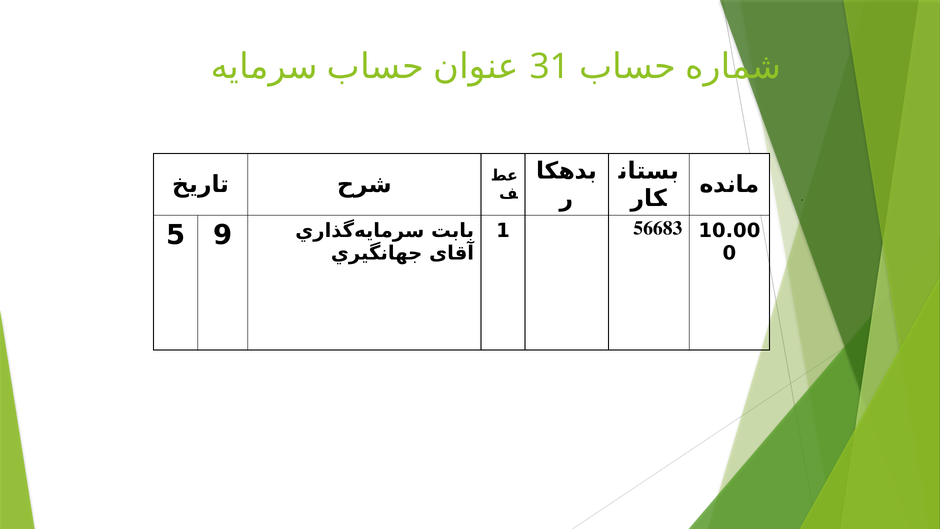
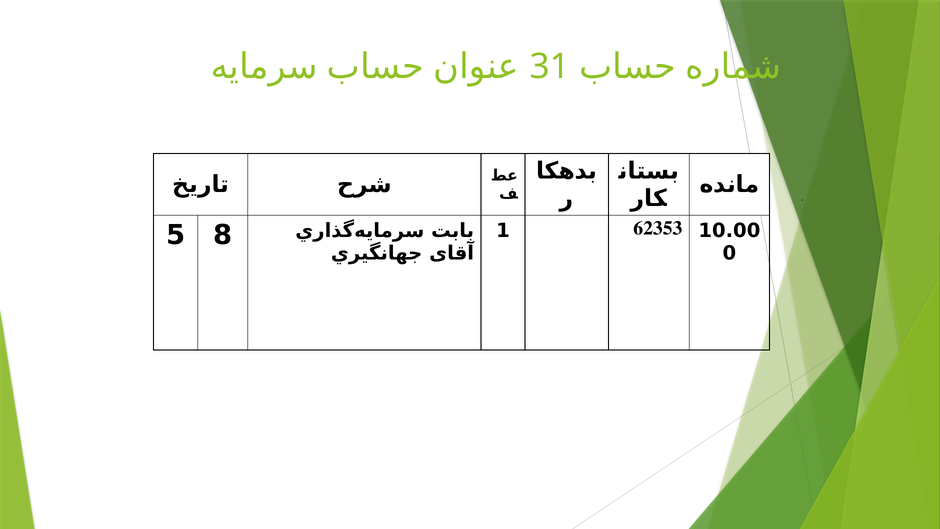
56683: 56683 -> 62353 (658, 228)
9: 9 -> 8 (223, 235)
